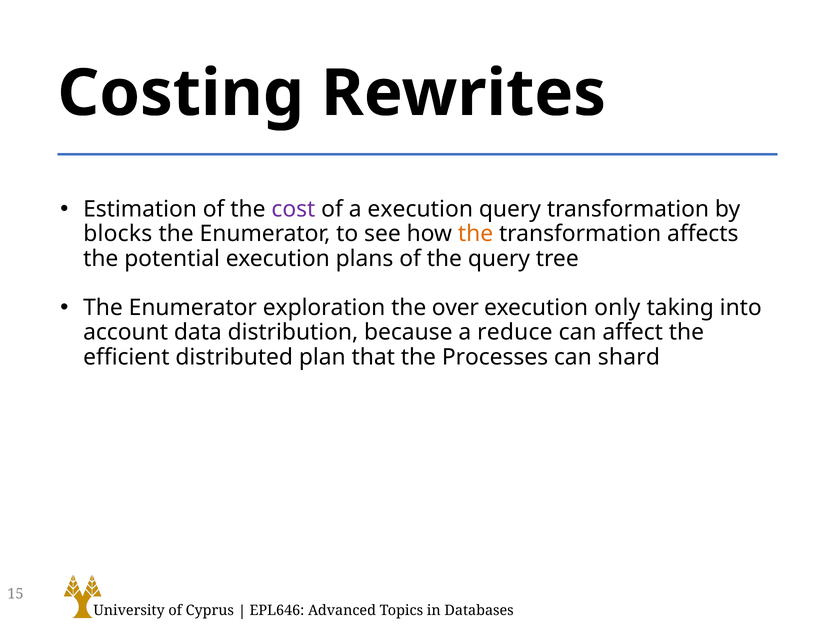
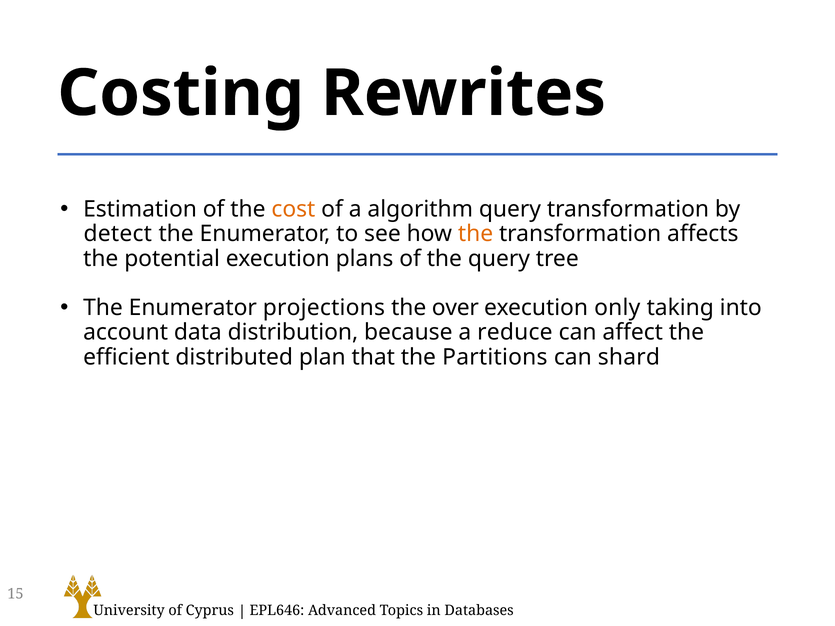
cost colour: purple -> orange (293, 209)
a execution: execution -> algorithm (420, 209)
blocks: blocks -> detect (118, 234)
exploration: exploration -> projections (324, 308)
Processes: Processes -> Partitions (495, 357)
